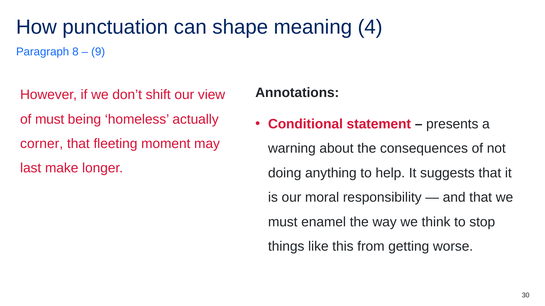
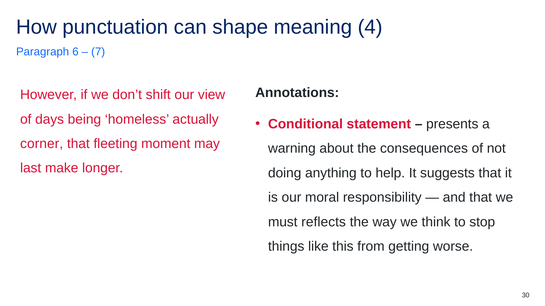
8: 8 -> 6 (75, 52)
9: 9 -> 7 (98, 52)
of must: must -> days (50, 119)
enamel: enamel -> reflects (324, 222)
